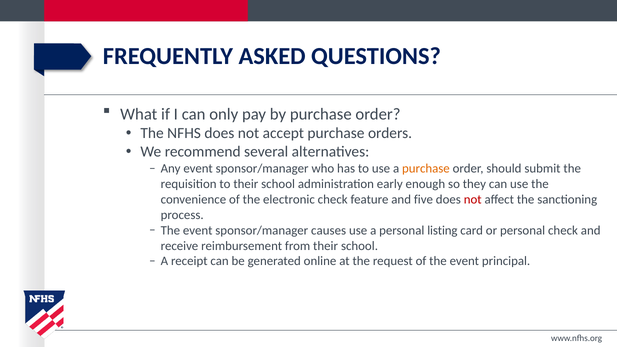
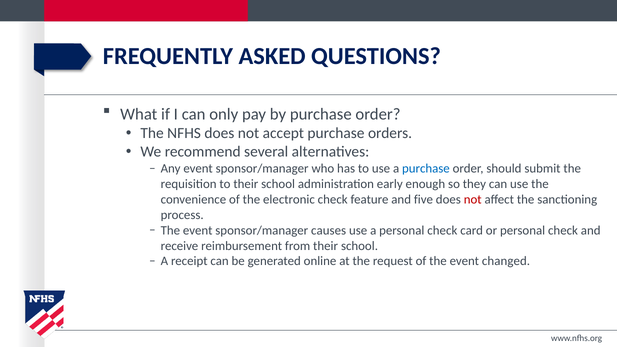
purchase colour: orange -> blue (426, 169)
a personal listing: listing -> check (442, 230)
principal: principal -> changed (506, 261)
